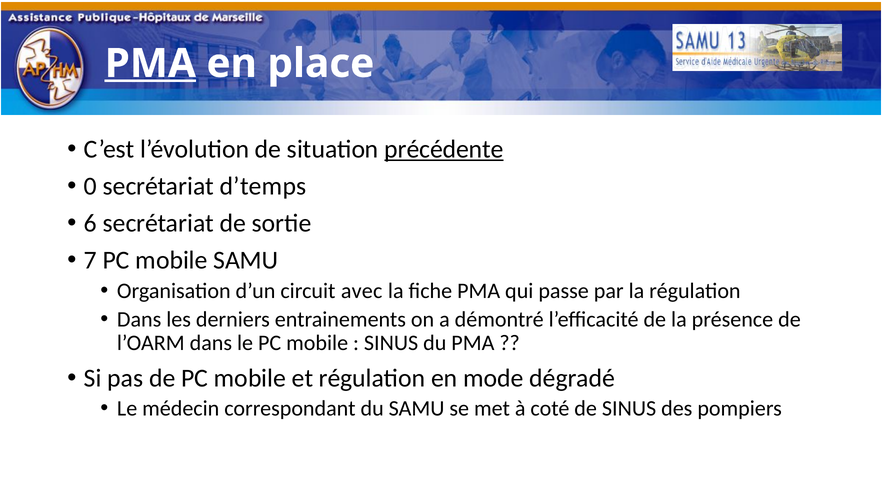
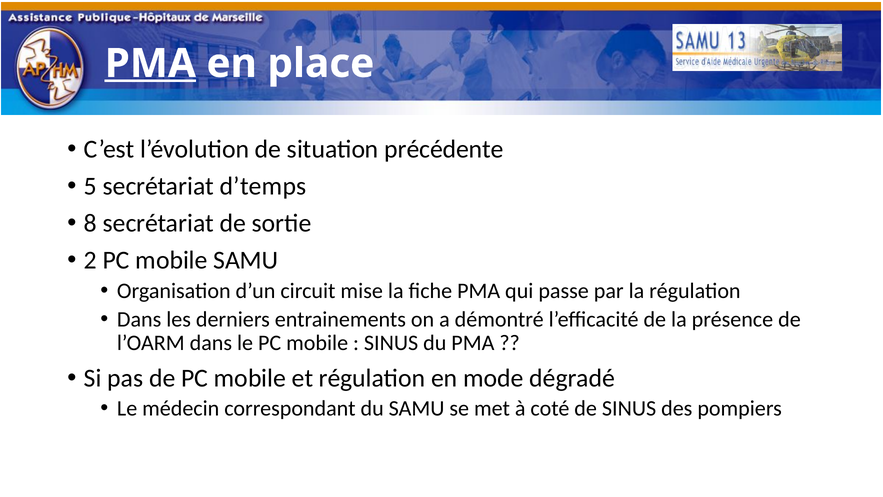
précédente underline: present -> none (444, 149)
0: 0 -> 5 (90, 186)
6: 6 -> 8 (90, 223)
7: 7 -> 2 (90, 260)
avec: avec -> mise (362, 291)
